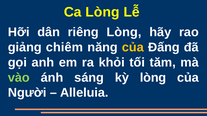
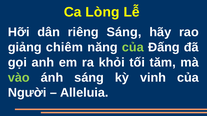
riêng Lòng: Lòng -> Sáng (124, 32)
của colour: yellow -> light green (133, 47)
kỳ lòng: lòng -> vinh (153, 78)
